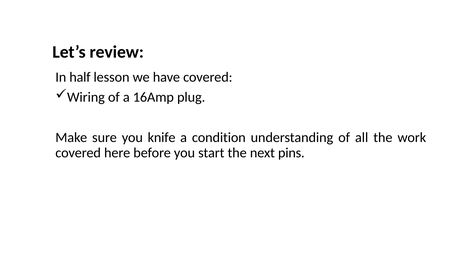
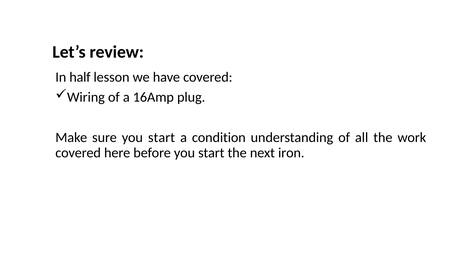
sure you knife: knife -> start (161, 138)
pins: pins -> iron (291, 153)
